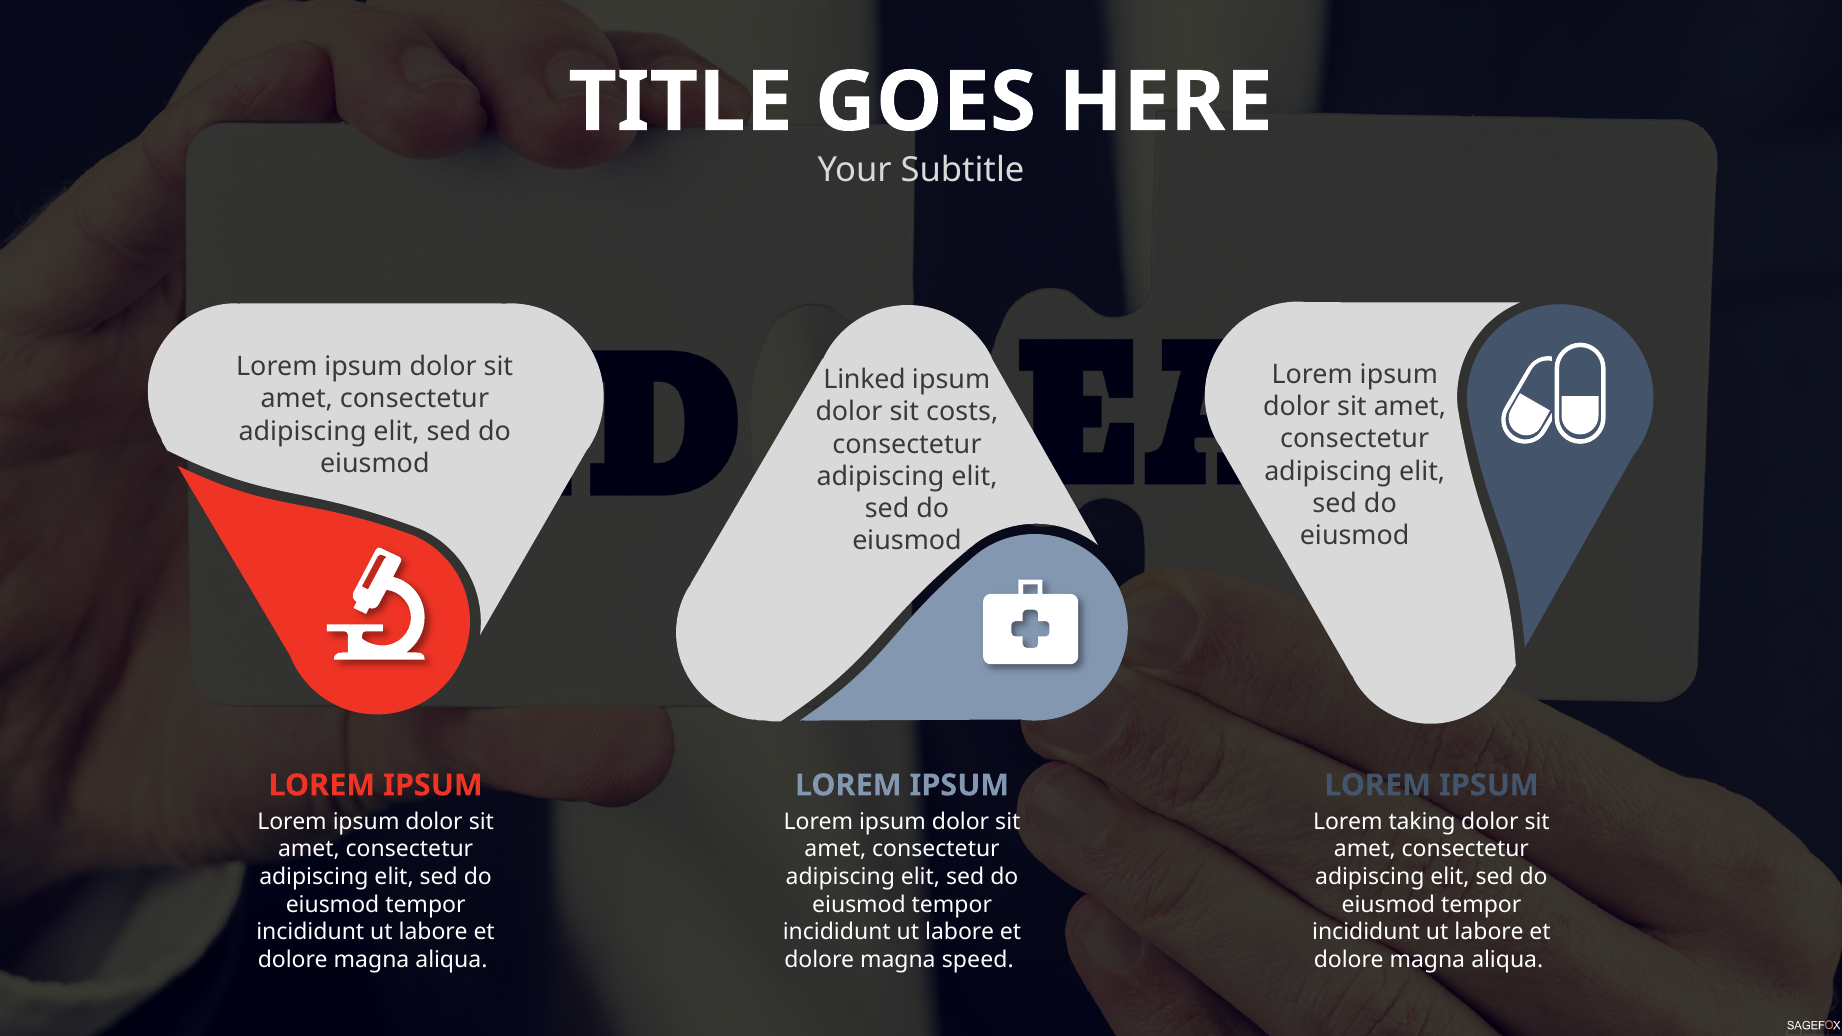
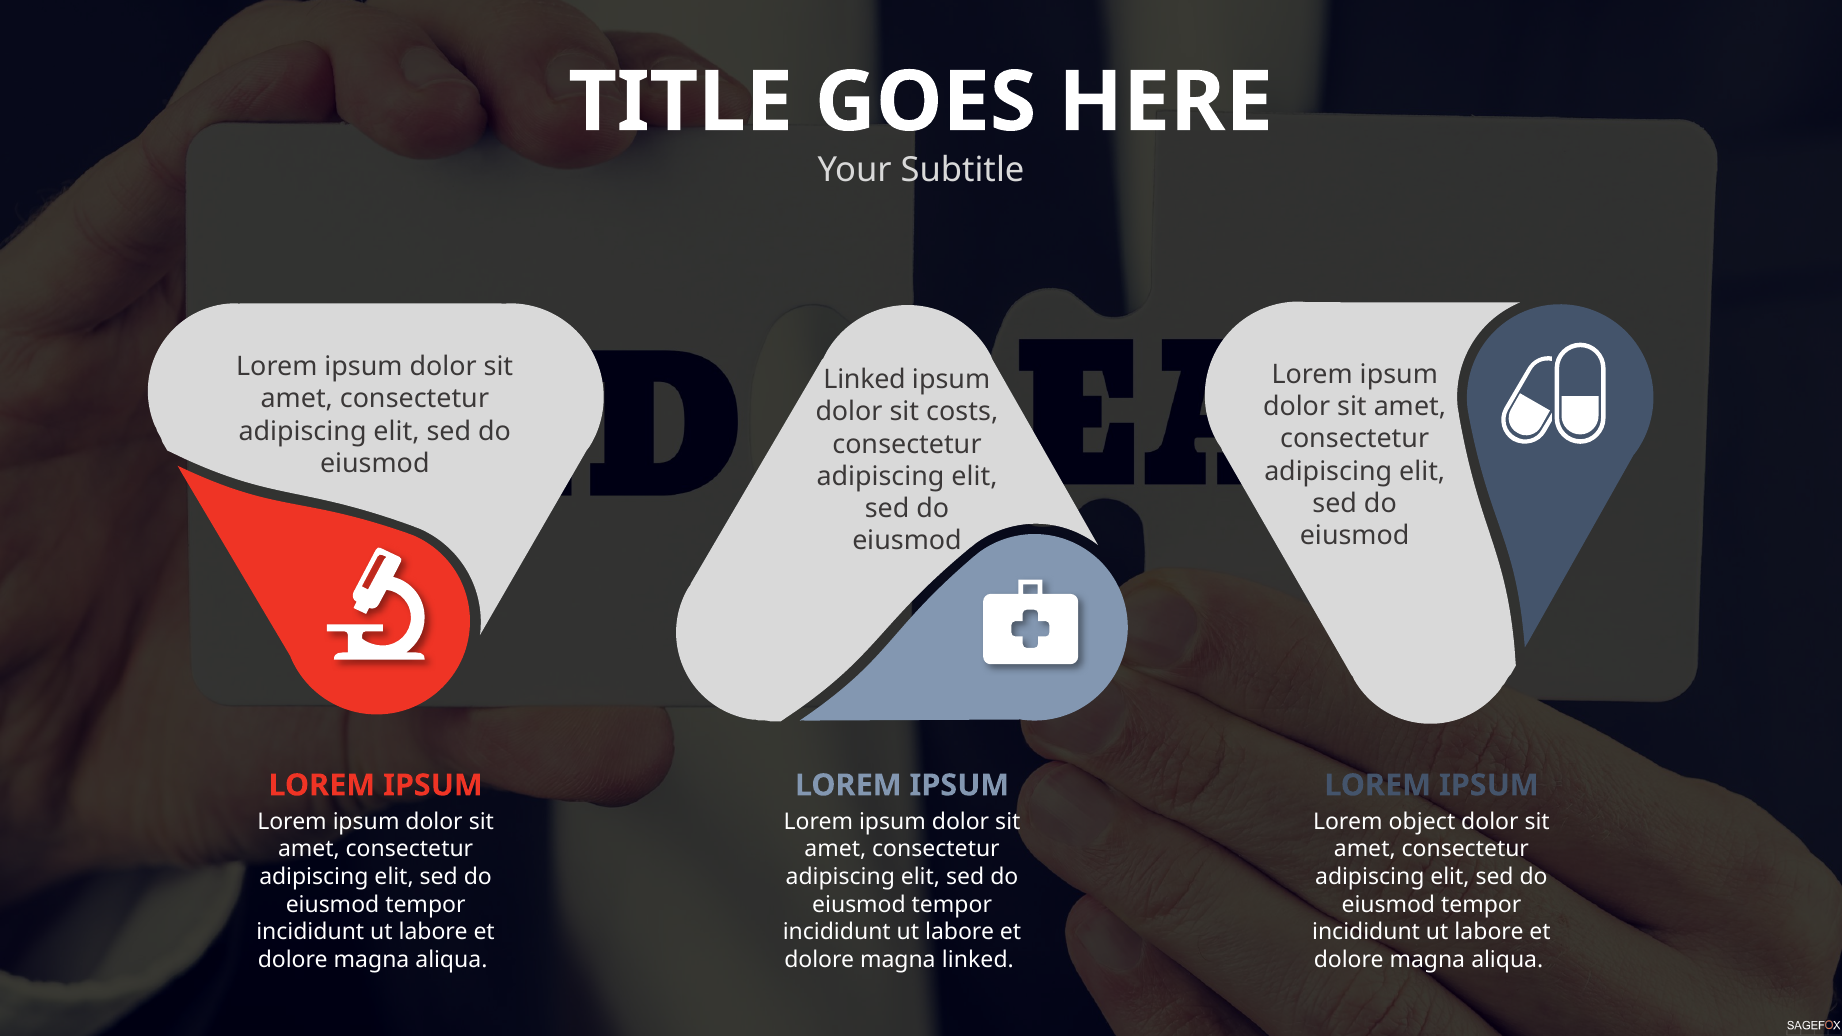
taking: taking -> object (1422, 822)
magna speed: speed -> linked (978, 960)
